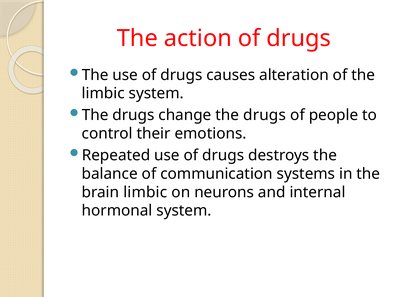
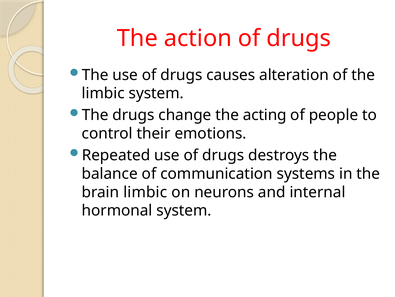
change the drugs: drugs -> acting (265, 115)
